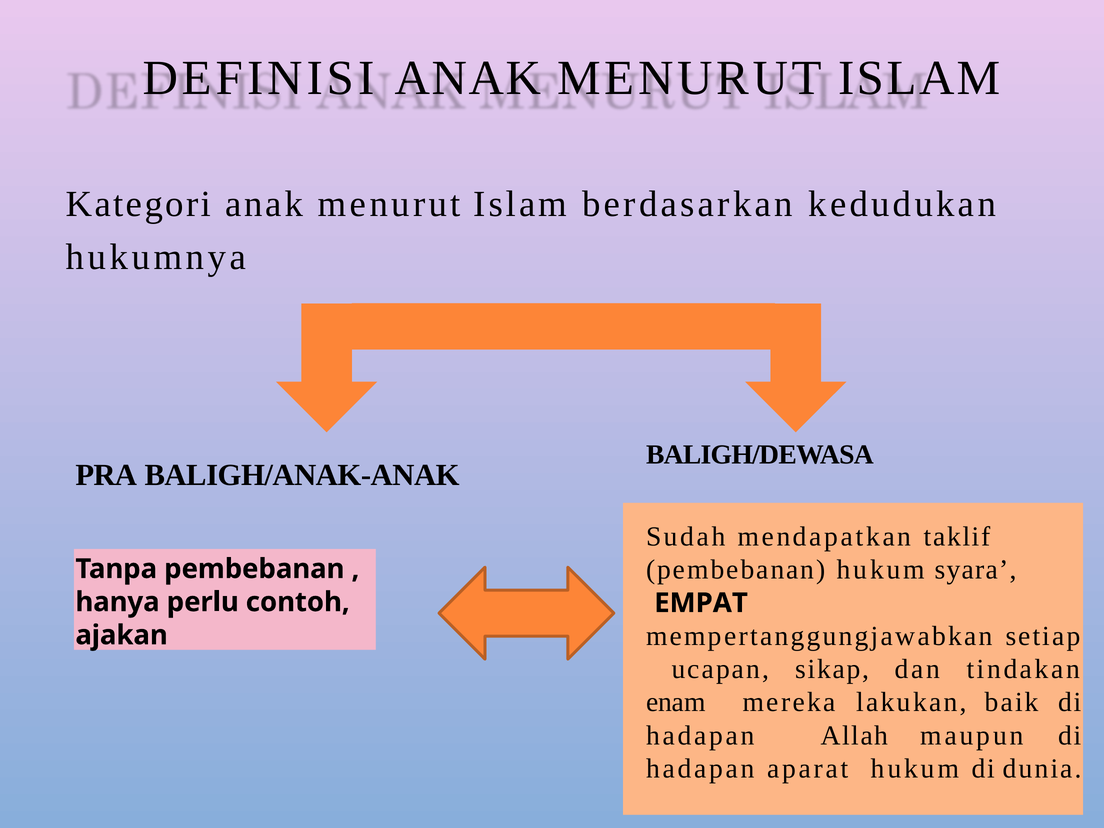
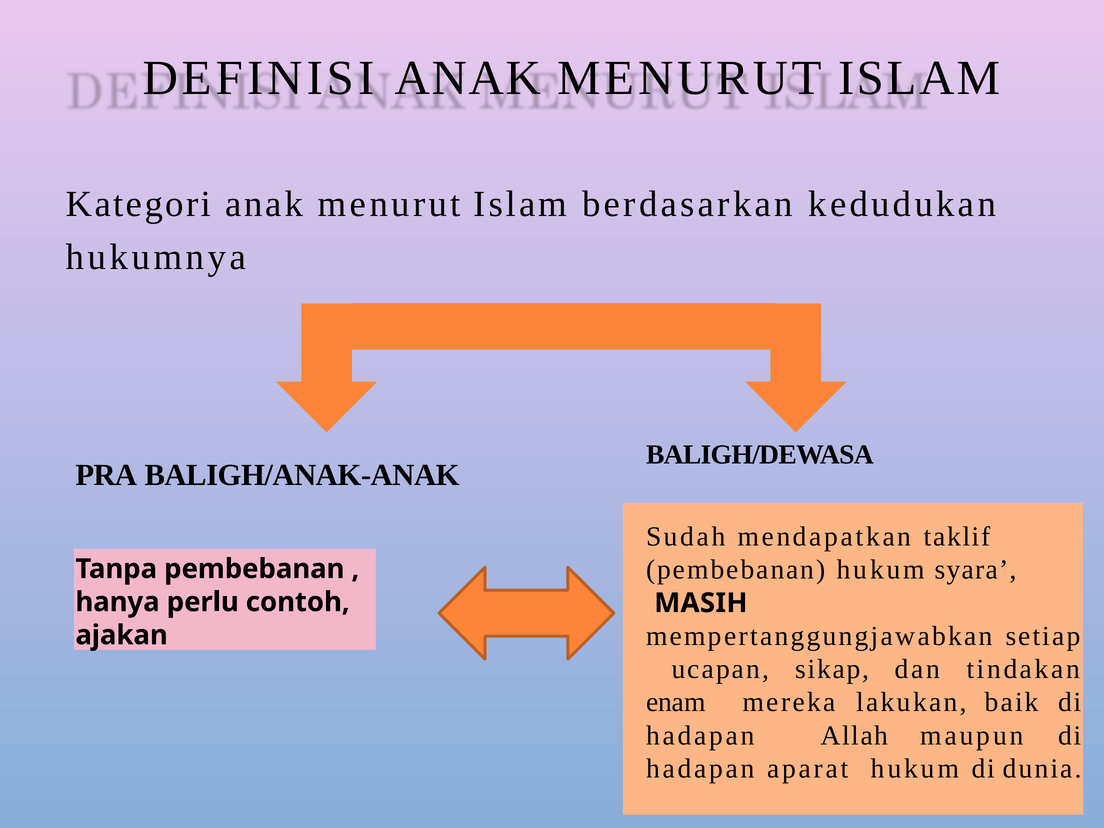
EMPAT: EMPAT -> MASIH (701, 603)
